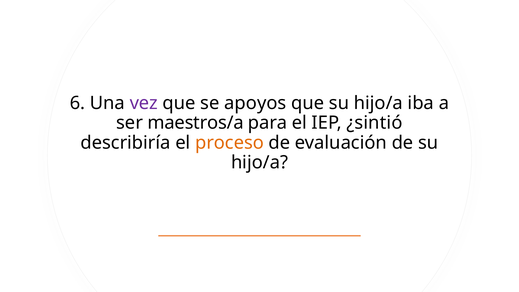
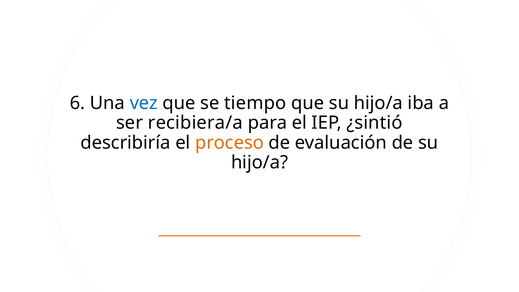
vez colour: purple -> blue (144, 103)
apoyos: apoyos -> tiempo (255, 103)
maestros/a: maestros/a -> recibiera/a (195, 123)
